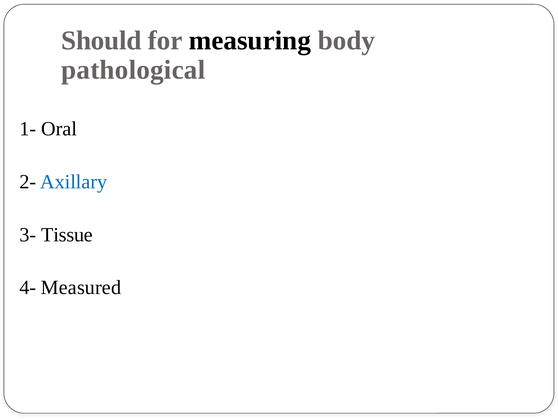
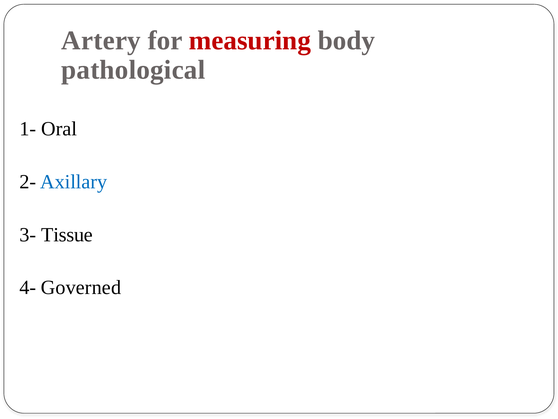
Should: Should -> Artery (101, 40)
measuring colour: black -> red (250, 40)
Measured: Measured -> Governed (81, 287)
